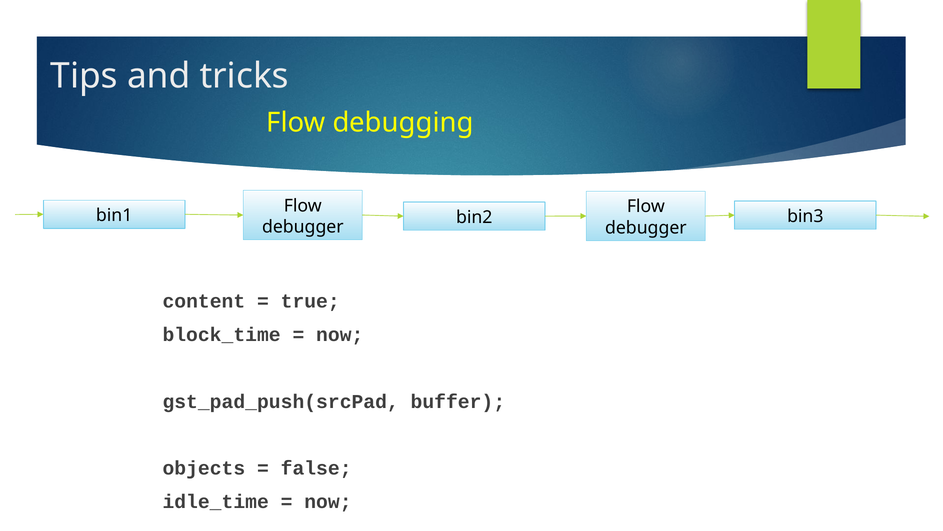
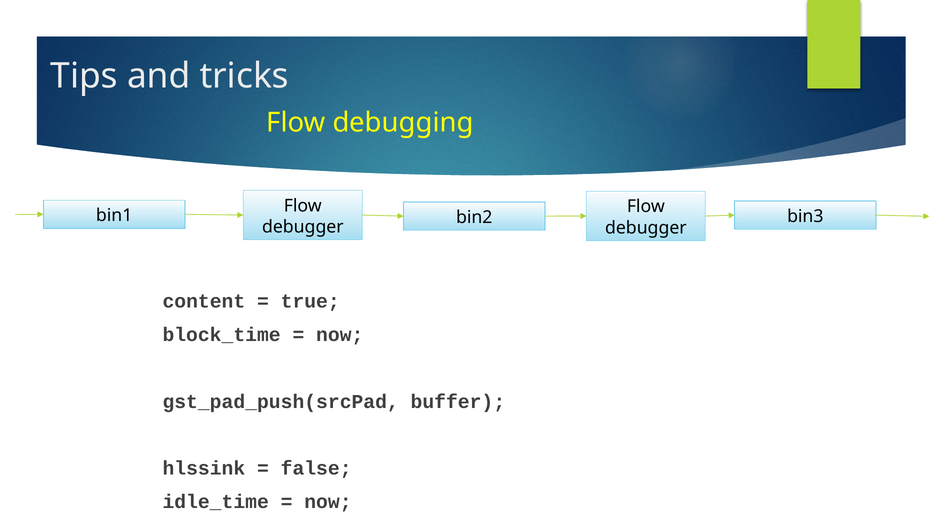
objects: objects -> hlssink (204, 468)
